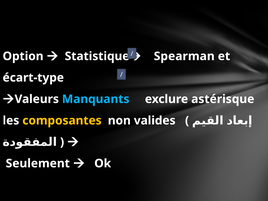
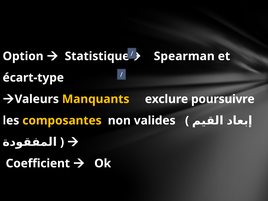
Manquants colour: light blue -> yellow (96, 99)
astérisque: astérisque -> poursuivre (223, 99)
Seulement: Seulement -> Coefficient (38, 163)
